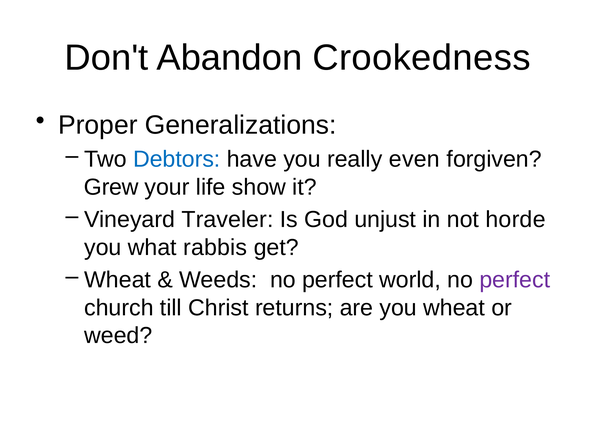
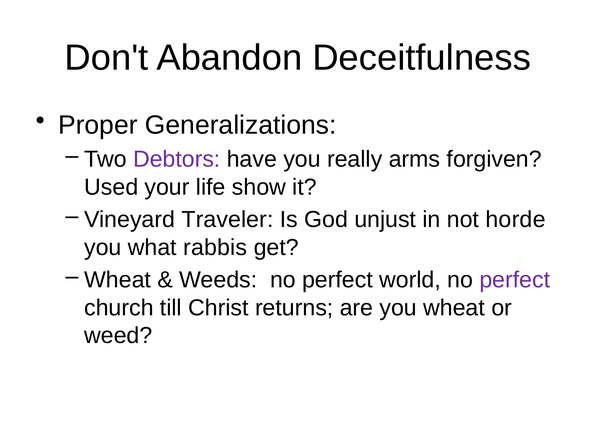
Crookedness: Crookedness -> Deceitfulness (422, 58)
Debtors colour: blue -> purple (177, 159)
even: even -> arms (414, 159)
Grew: Grew -> Used (111, 187)
